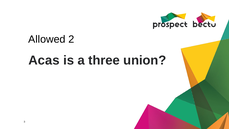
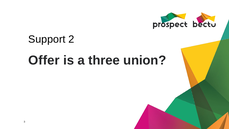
Allowed: Allowed -> Support (47, 39)
Acas: Acas -> Offer (44, 60)
